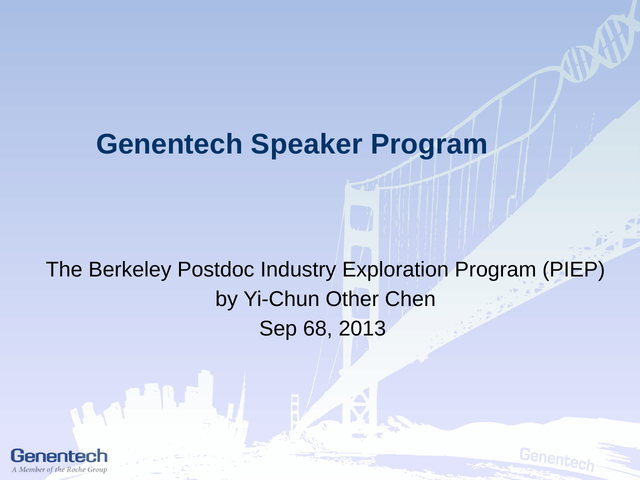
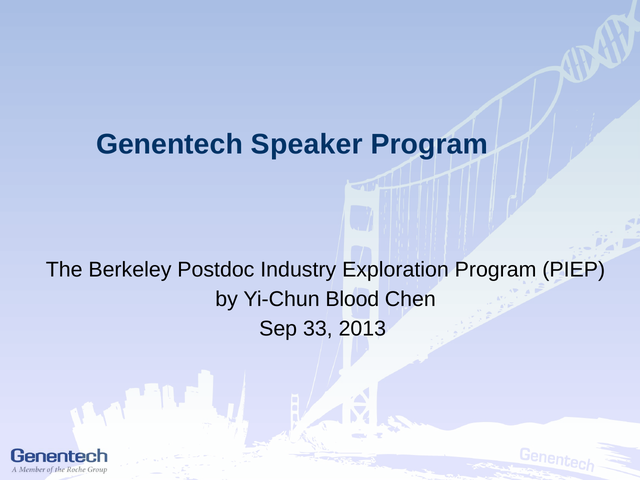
Other: Other -> Blood (352, 299)
68: 68 -> 33 (318, 329)
